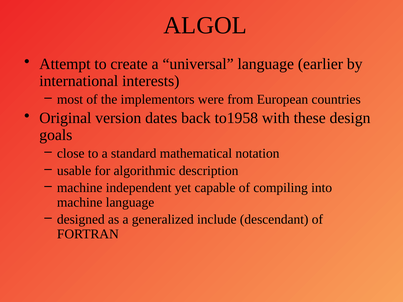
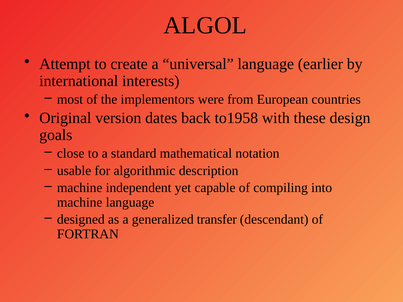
include: include -> transfer (217, 220)
